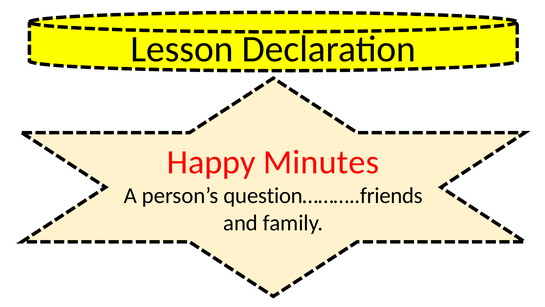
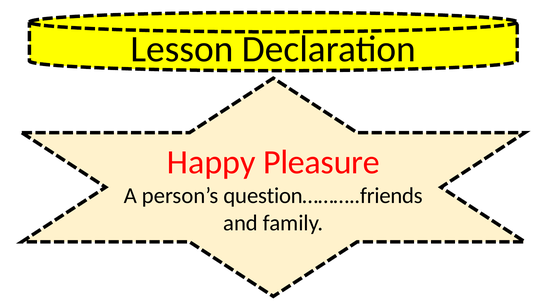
Minutes: Minutes -> Pleasure (321, 162)
